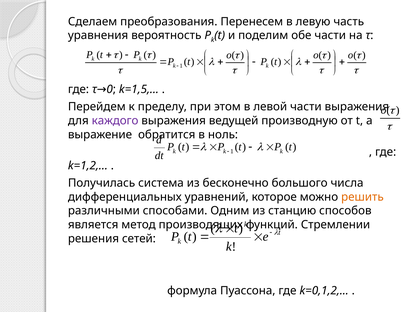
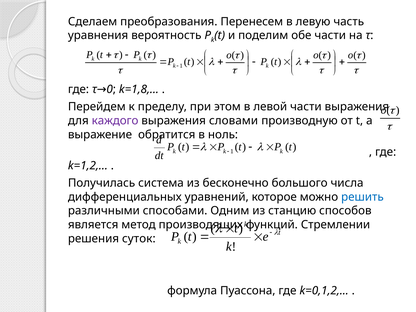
k=1,5: k=1,5 -> k=1,8 (139, 89)
ведущей: ведущей -> словами (234, 121)
решить colour: orange -> blue (362, 197)
сетей: сетей -> суток (139, 239)
